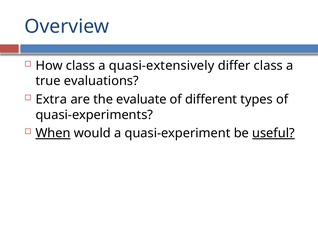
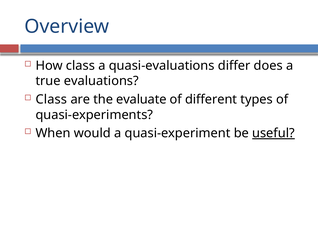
quasi-extensively: quasi-extensively -> quasi-evaluations (162, 66)
differ class: class -> does (268, 66)
Extra: Extra -> Class (51, 100)
When underline: present -> none (53, 134)
